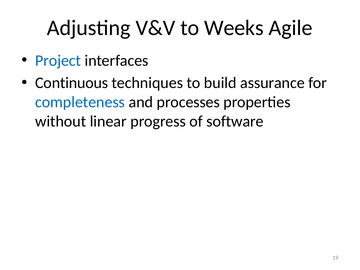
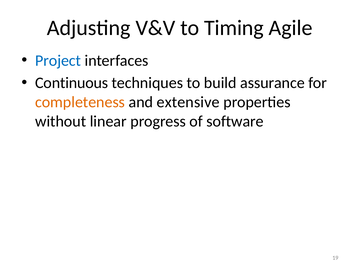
Weeks: Weeks -> Timing (234, 28)
completeness colour: blue -> orange (80, 102)
processes: processes -> extensive (188, 102)
